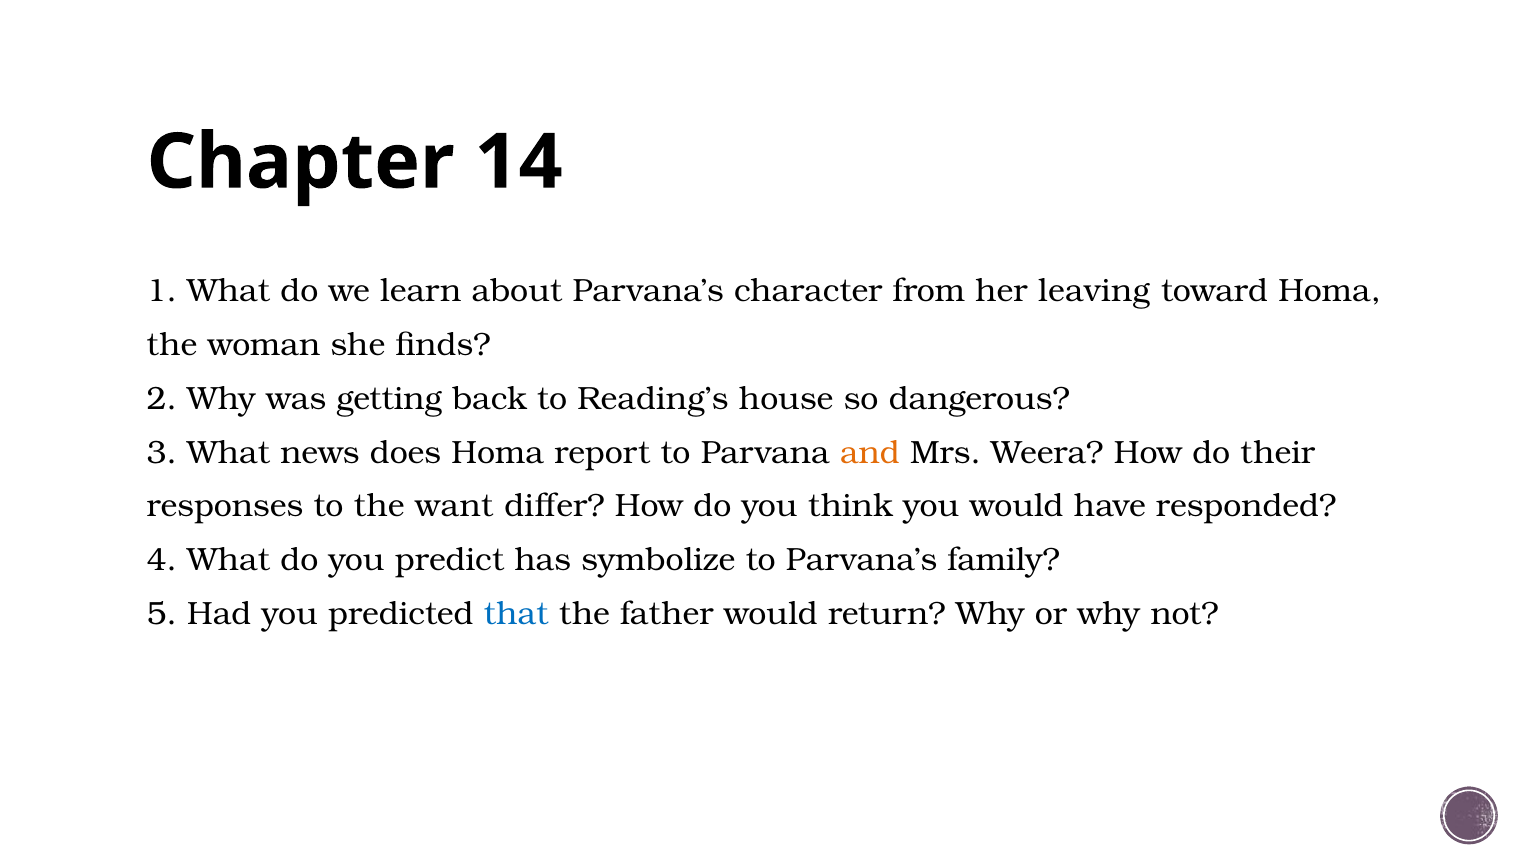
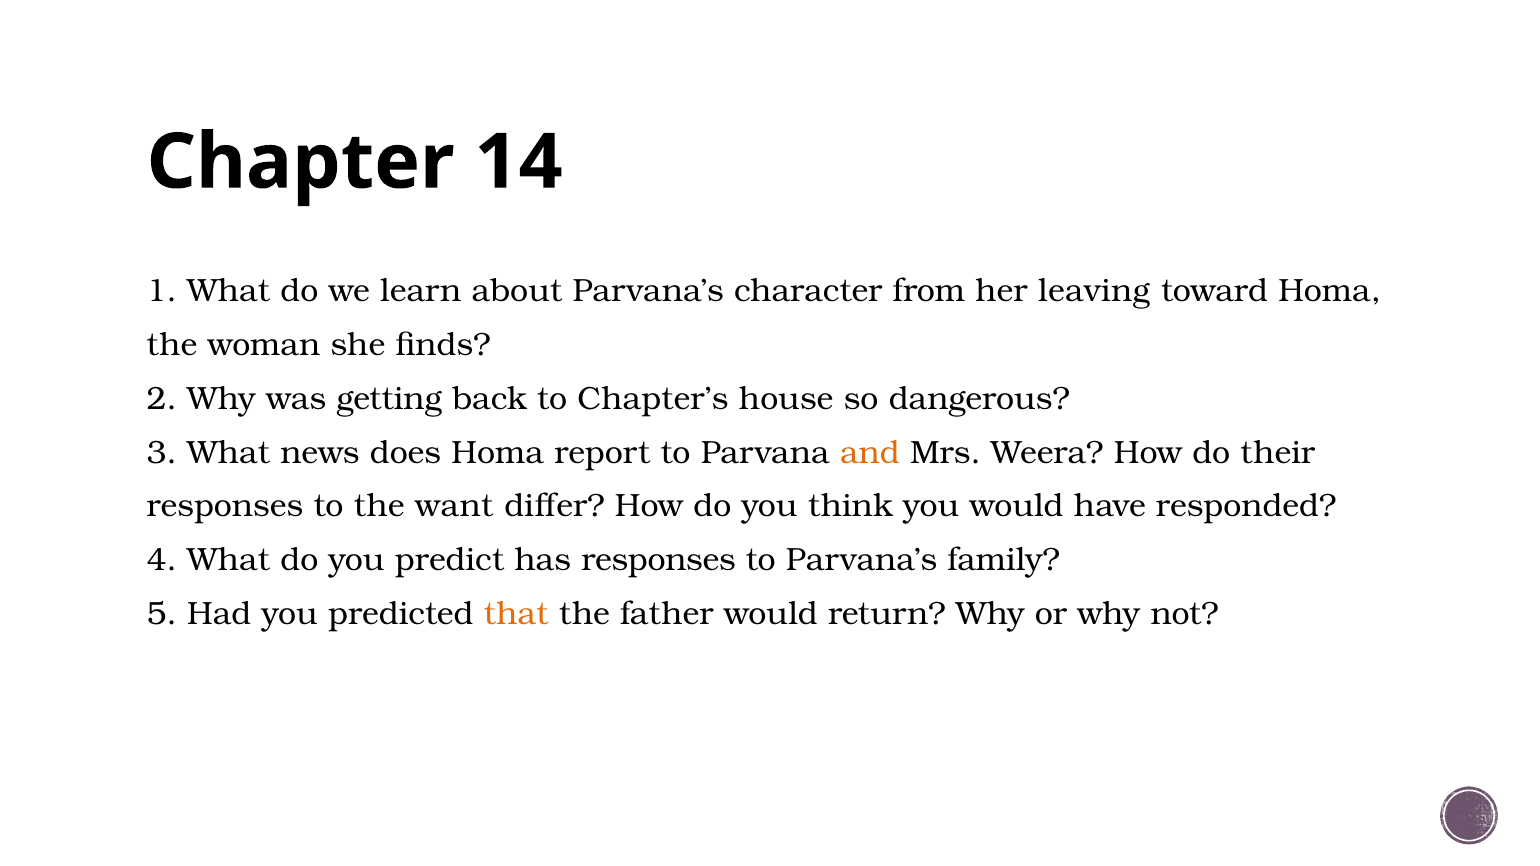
Reading’s: Reading’s -> Chapter’s (653, 399)
has symbolize: symbolize -> responses (659, 560)
that colour: blue -> orange (516, 614)
